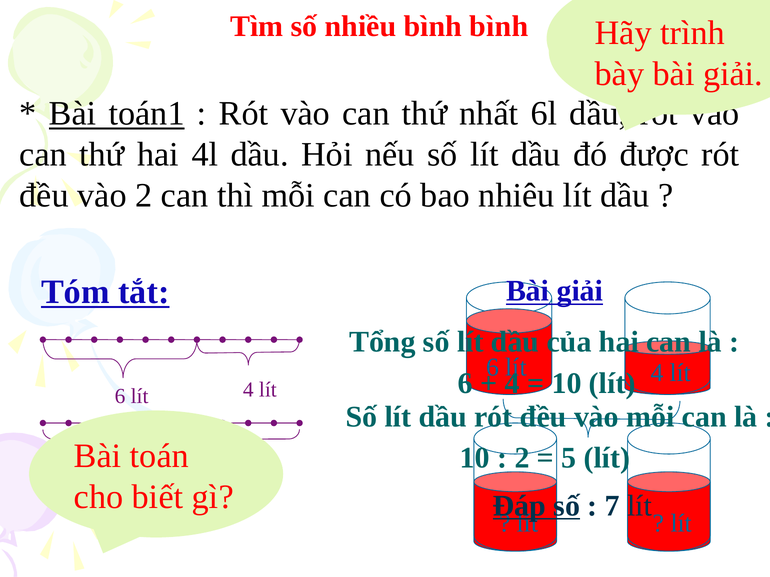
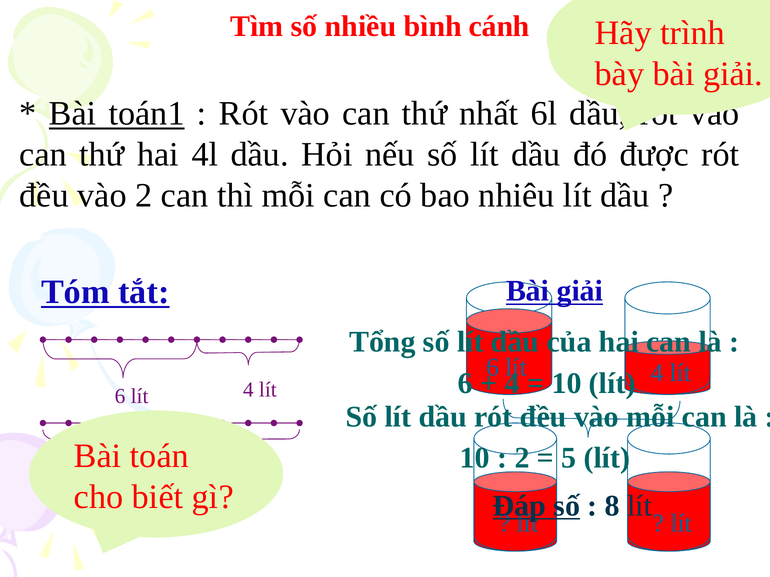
bình bình: bình -> cánh (499, 26)
7: 7 -> 8 (612, 506)
